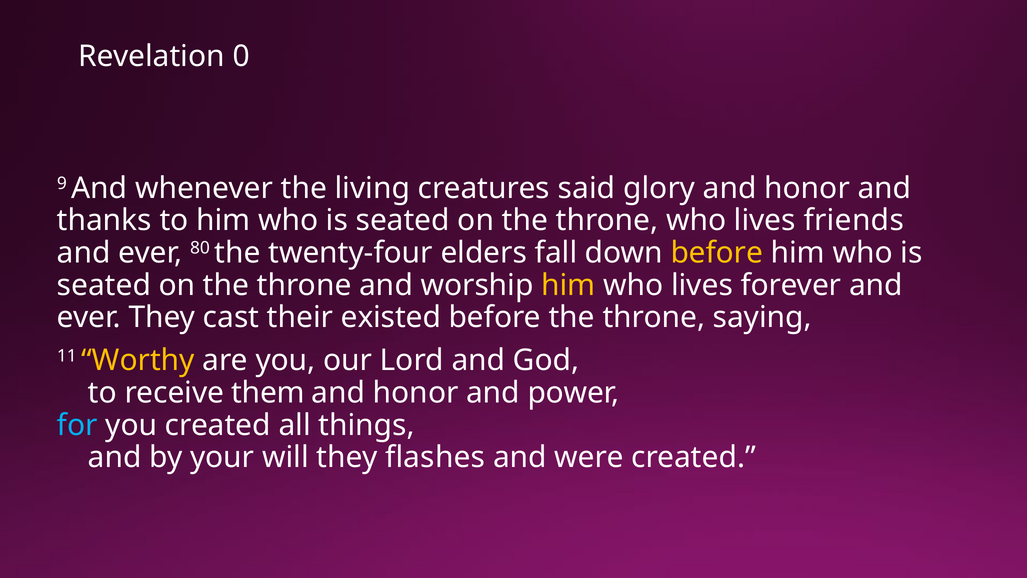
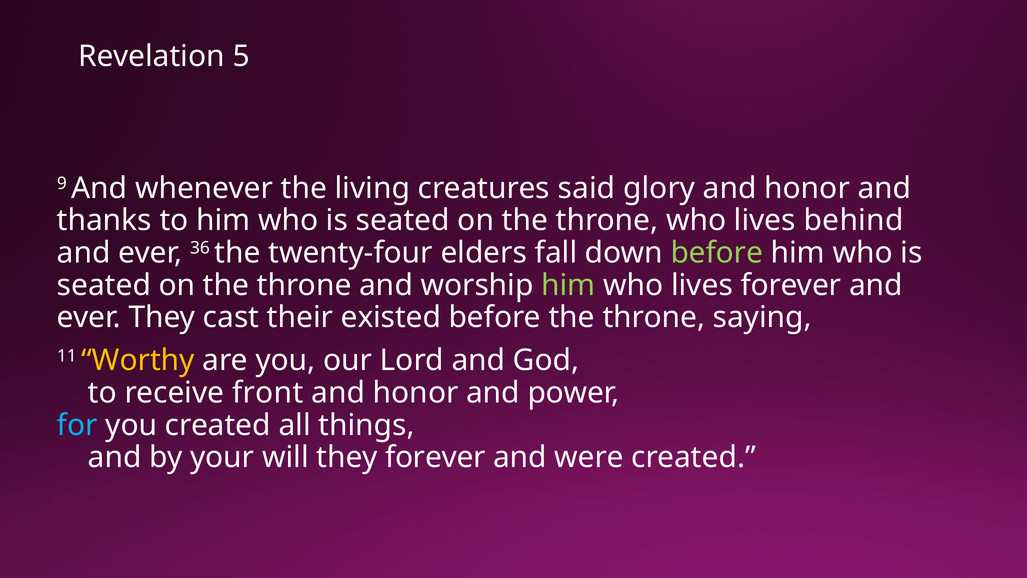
0: 0 -> 5 (241, 56)
friends: friends -> behind (854, 220)
80: 80 -> 36 (200, 248)
before colour: yellow -> light green (717, 253)
him colour: yellow -> light green (568, 285)
them: them -> front (268, 393)
they flashes: flashes -> forever (435, 457)
